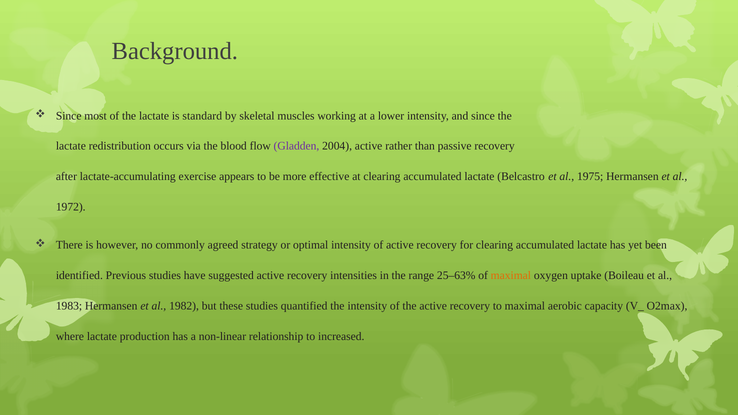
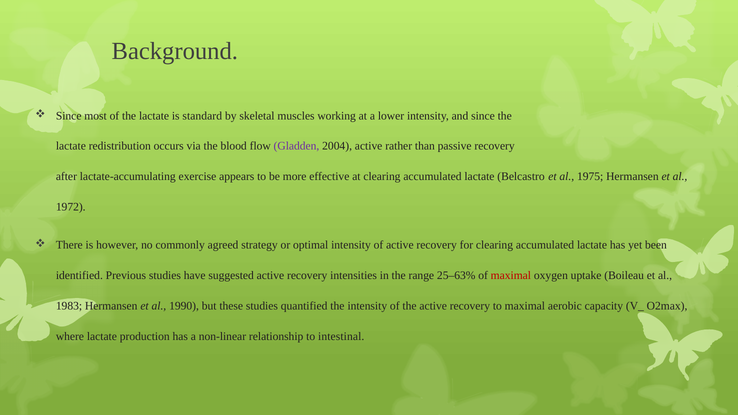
maximal colour: orange -> red (511, 276)
1982: 1982 -> 1990 (184, 306)
increased: increased -> intestinal (341, 337)
